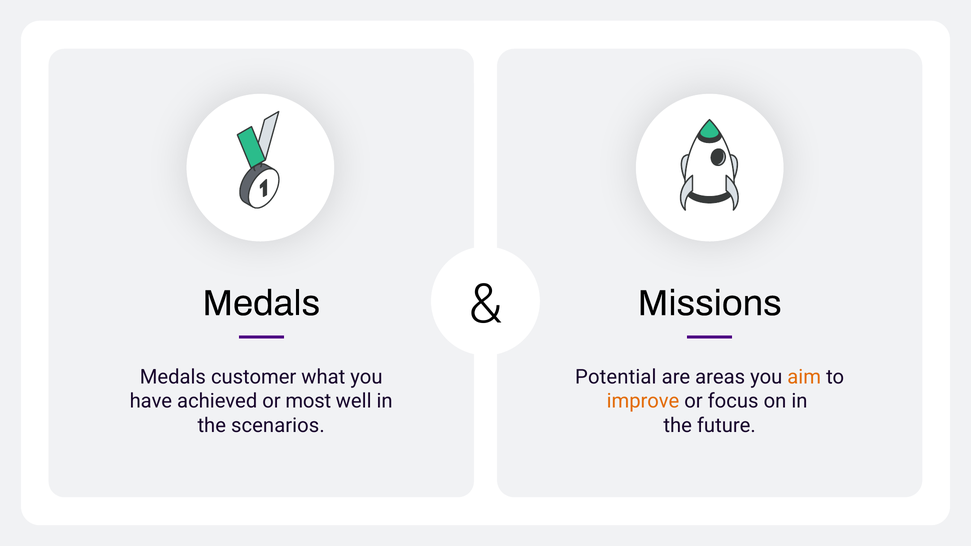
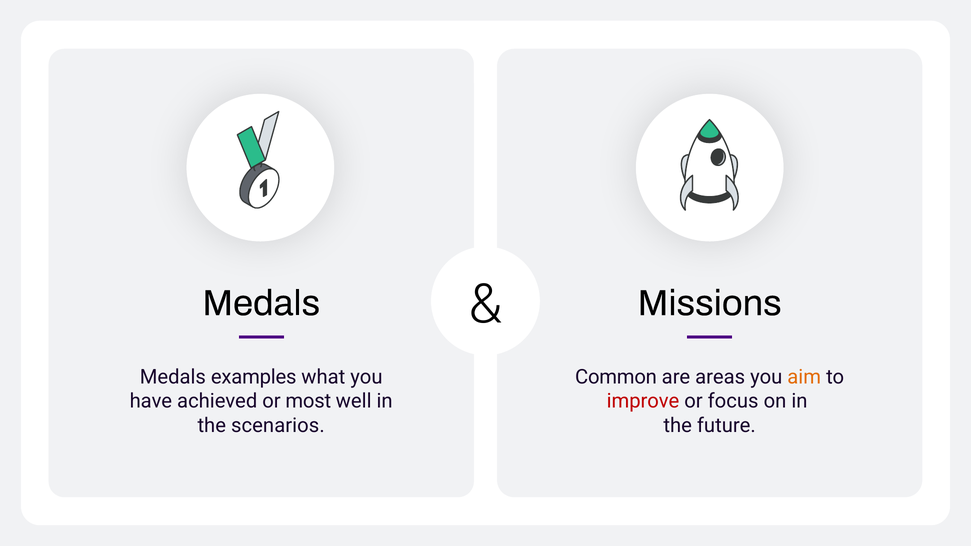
customer: customer -> examples (254, 377)
Potential: Potential -> Common (616, 377)
improve colour: orange -> red (643, 401)
